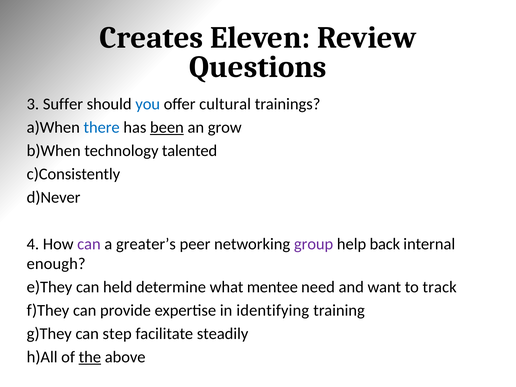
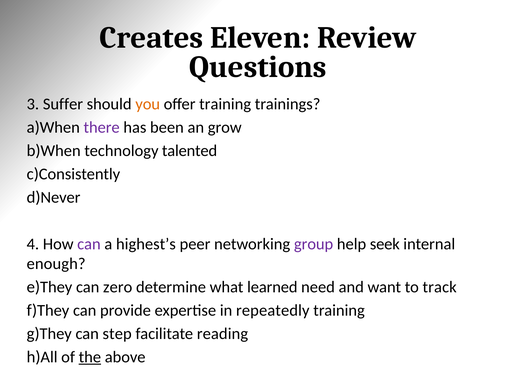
you colour: blue -> orange (148, 104)
offer cultural: cultural -> training (225, 104)
there colour: blue -> purple (102, 127)
been underline: present -> none (167, 127)
greater’s: greater’s -> highest’s (146, 244)
back: back -> seek (385, 244)
held: held -> zero (118, 287)
mentee: mentee -> learned (272, 287)
identifying: identifying -> repeatedly (273, 310)
steadily: steadily -> reading (222, 334)
